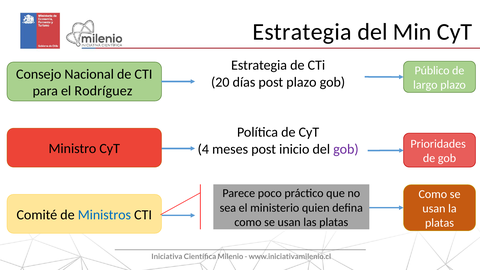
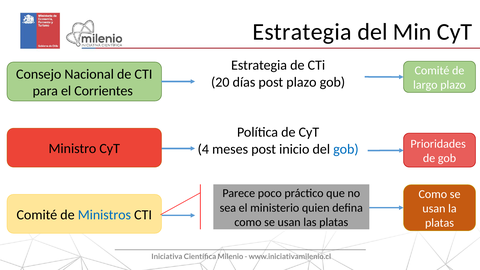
Público: Público -> Comité (432, 70)
Rodríguez: Rodríguez -> Corrientes (104, 91)
gob colour: purple -> blue (346, 149)
